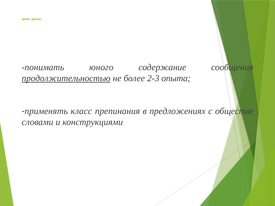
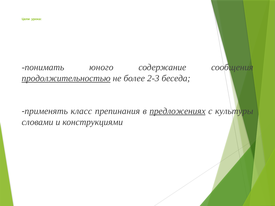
опыта: опыта -> беседа (176, 78)
предложениях underline: none -> present (177, 111)
обществе: обществе -> культуры (234, 111)
